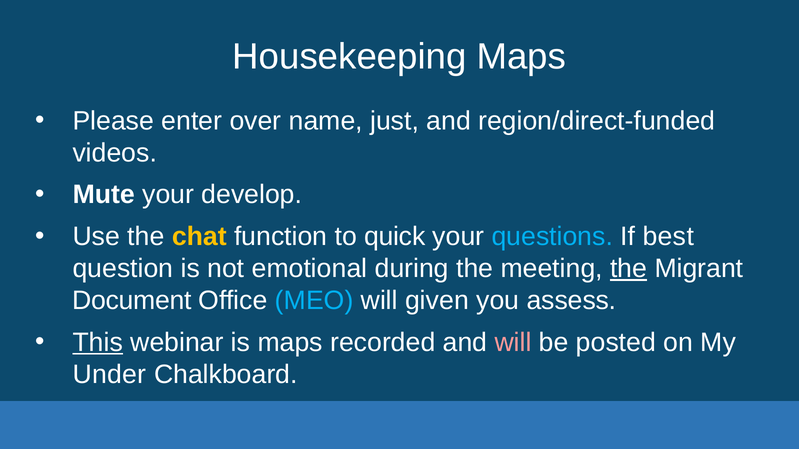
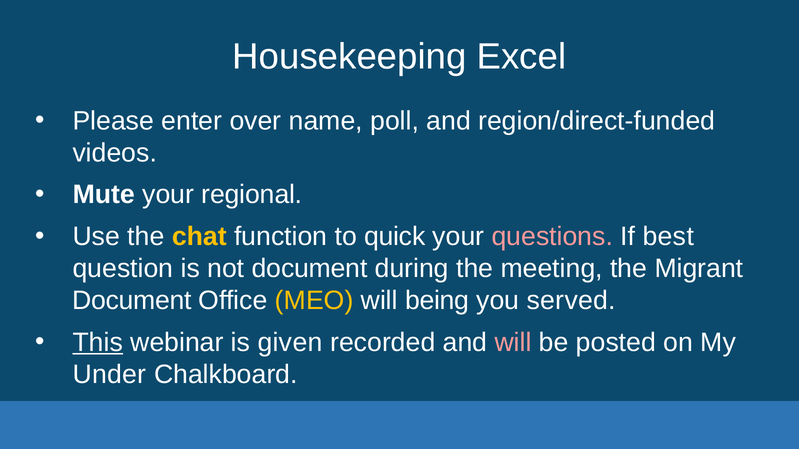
Housekeeping Maps: Maps -> Excel (521, 57)
just: just -> poll (395, 121)
develop: develop -> regional (252, 195)
questions colour: light blue -> pink (552, 237)
not emotional: emotional -> document (310, 269)
the underline: present -> none (629, 269)
MEO colour: light blue -> yellow (314, 301)
given: given -> being (437, 301)
assess: assess -> served (571, 301)
is maps: maps -> given (290, 343)
